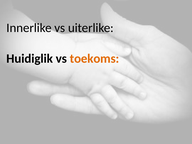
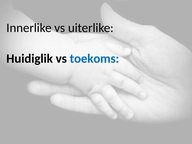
toekoms colour: orange -> blue (94, 59)
